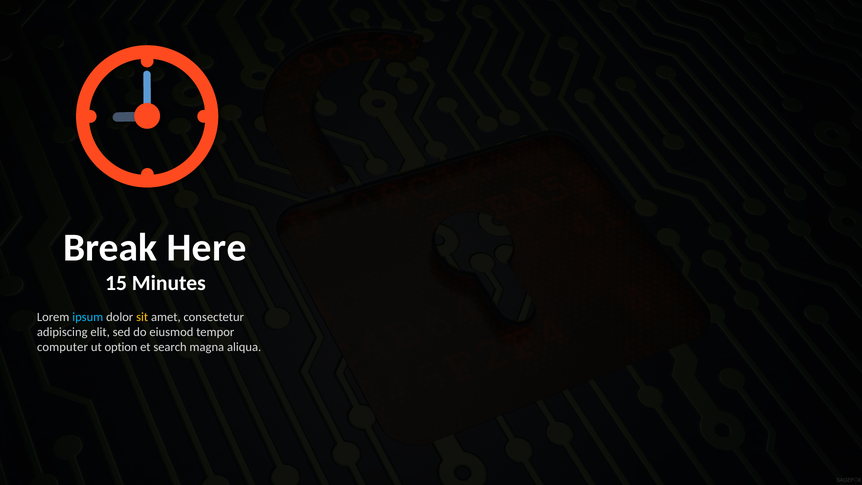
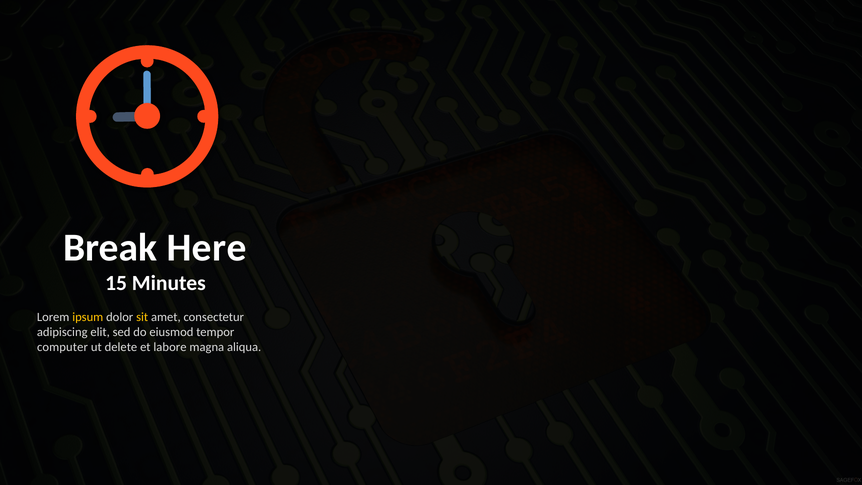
ipsum colour: light blue -> yellow (88, 317)
option: option -> delete (121, 347)
search: search -> labore (170, 347)
